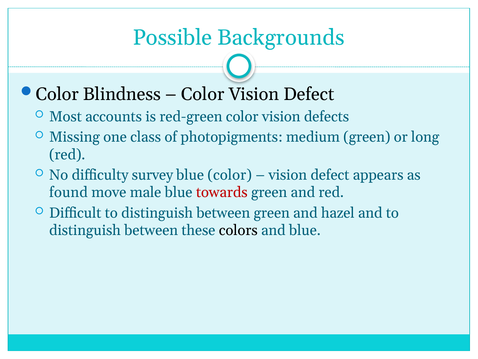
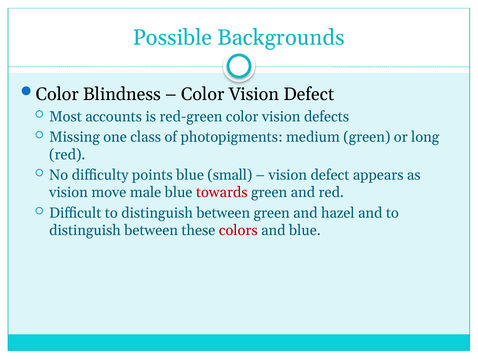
survey: survey -> points (152, 175)
blue color: color -> small (230, 175)
found: found -> vision (68, 192)
colors colour: black -> red (238, 230)
